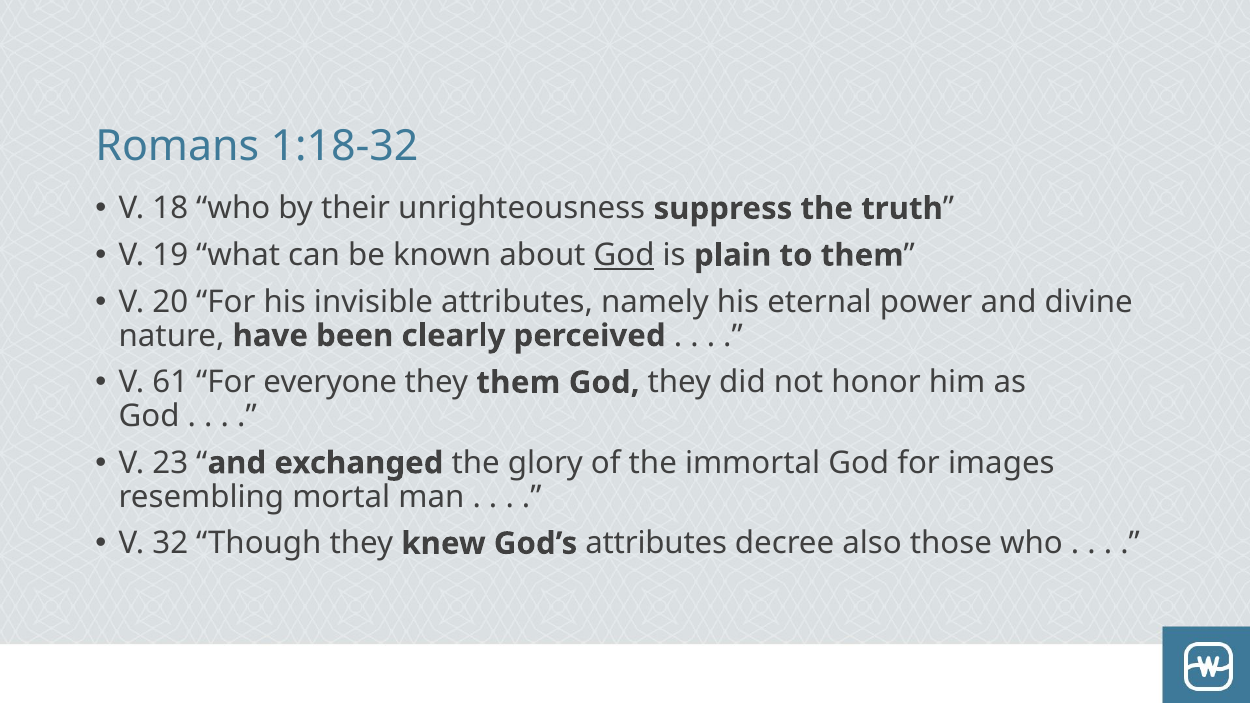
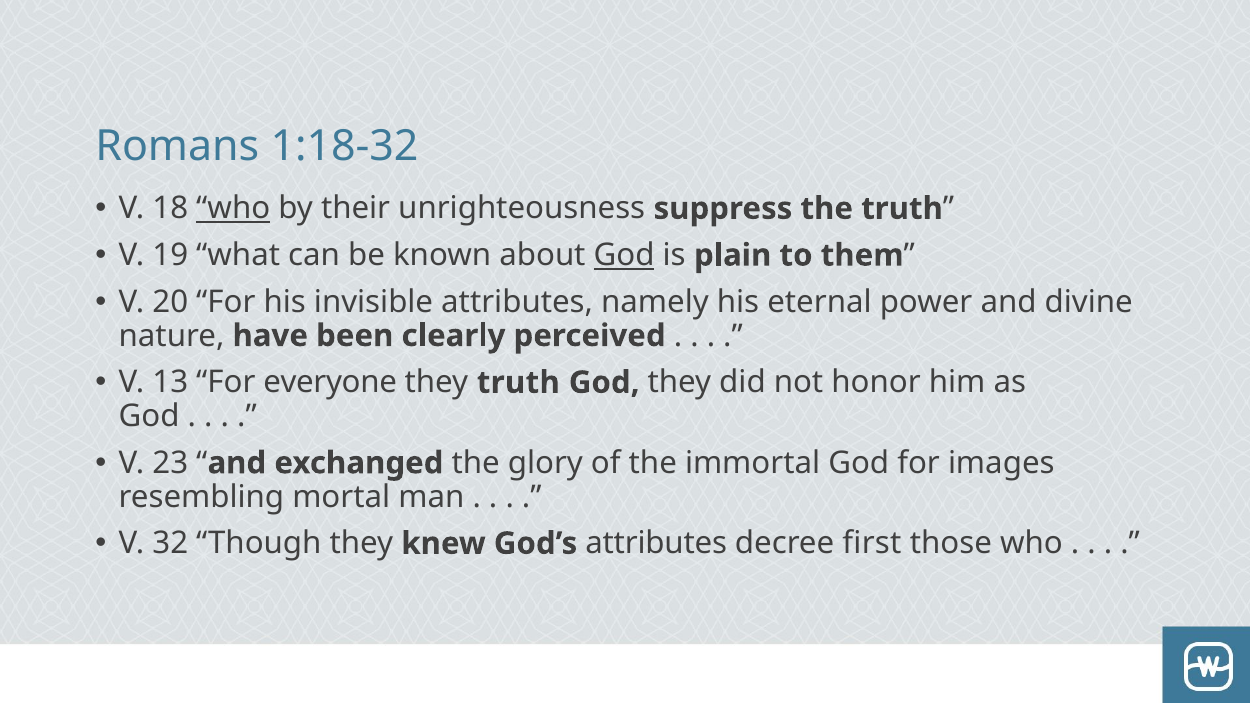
who underline: none -> present (233, 209)
61: 61 -> 13 (170, 383)
they them: them -> truth (518, 383)
also: also -> first (872, 544)
